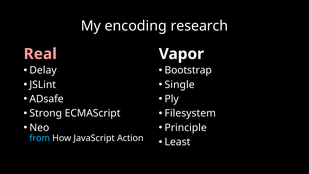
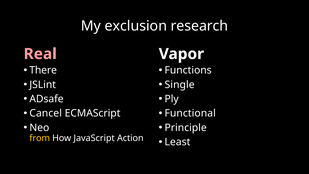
encoding: encoding -> exclusion (136, 26)
Delay: Delay -> There (43, 70)
Bootstrap: Bootstrap -> Functions (188, 70)
Strong: Strong -> Cancel (46, 113)
Filesystem: Filesystem -> Functional (190, 113)
from colour: light blue -> yellow (40, 138)
